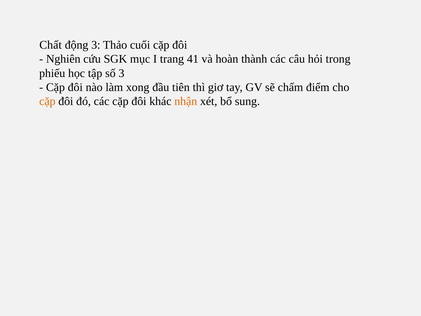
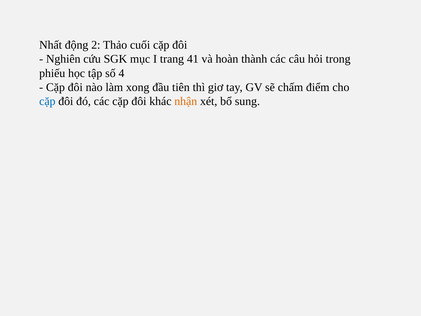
Chất: Chất -> Nhất (51, 45)
động 3: 3 -> 2 (96, 45)
số 3: 3 -> 4 (121, 73)
cặp colour: orange -> blue (47, 101)
